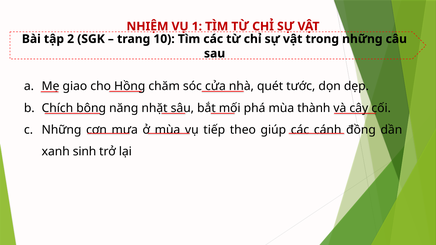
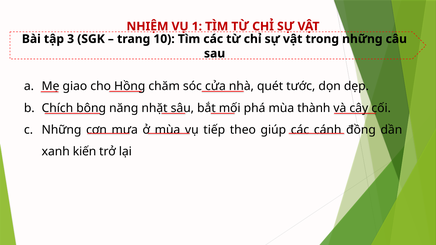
2: 2 -> 3 (71, 39)
sinh: sinh -> kiến (85, 152)
